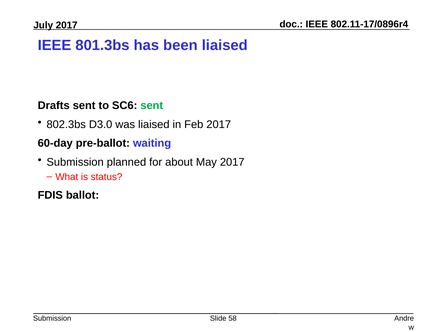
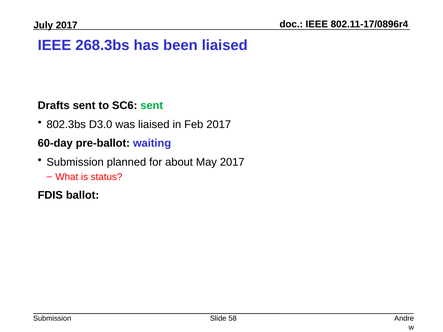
801.3bs: 801.3bs -> 268.3bs (102, 45)
